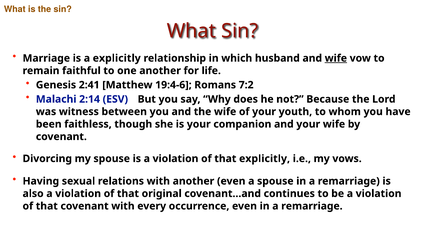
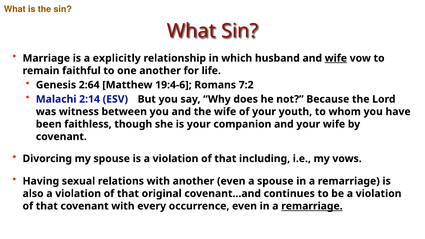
2:41: 2:41 -> 2:64 (89, 85)
that explicitly: explicitly -> including (265, 159)
remarriage underline: none -> present (312, 206)
